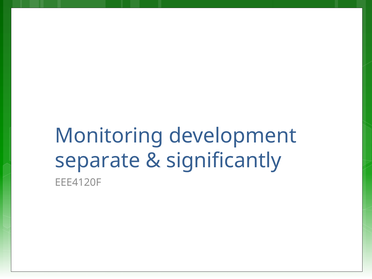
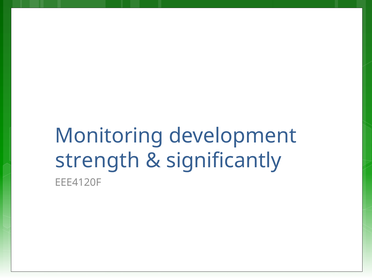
separate: separate -> strength (98, 161)
